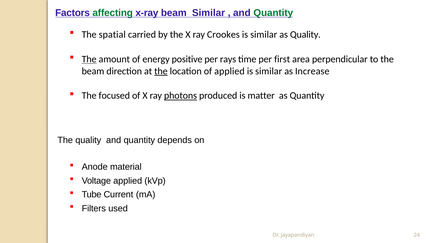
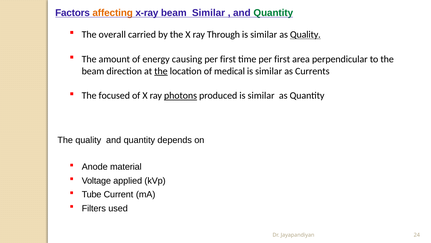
affecting colour: green -> orange (113, 13)
spatial: spatial -> overall (112, 34)
Crookes: Crookes -> Through (223, 34)
Quality underline: none -> present (305, 34)
The underline: present -> none (89, 59)
positive: positive -> causing (187, 59)
rays: rays -> first (228, 59)
of applied: applied -> medical (230, 71)
Increase: Increase -> Currents (312, 71)
produced is matter: matter -> similar (261, 96)
